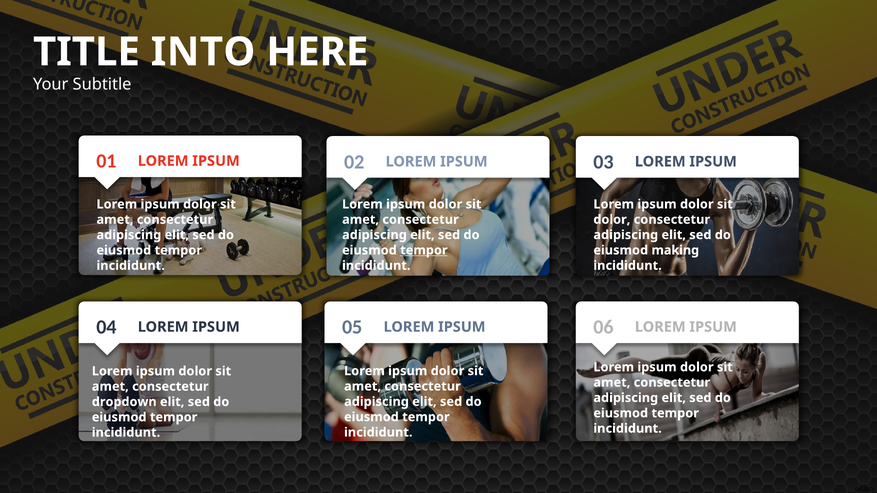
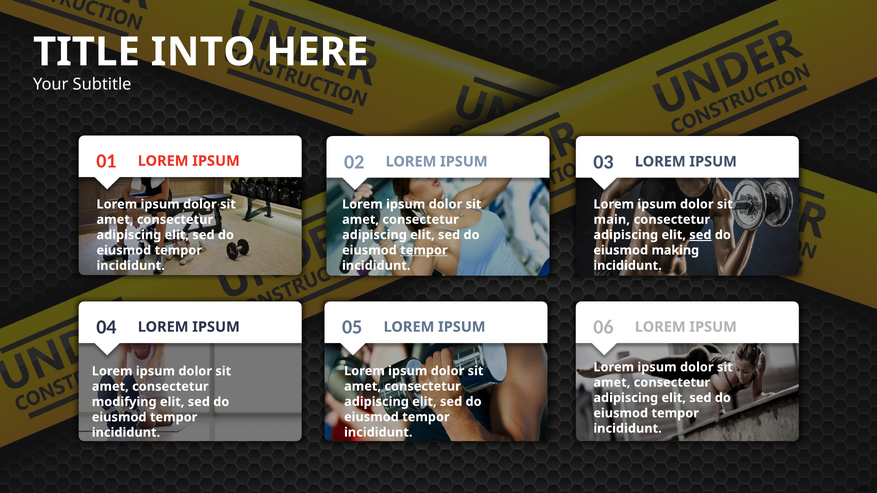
dolor: dolor -> main (612, 220)
sed underline: none -> present (700, 235)
dropdown: dropdown -> modifying (124, 402)
